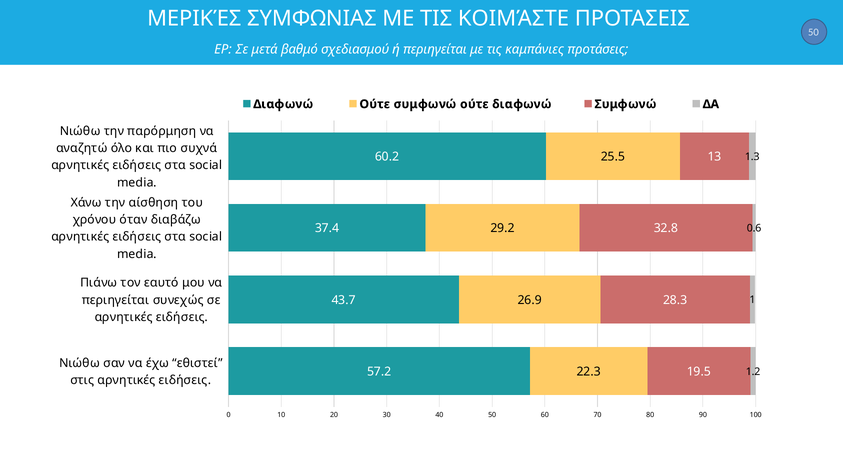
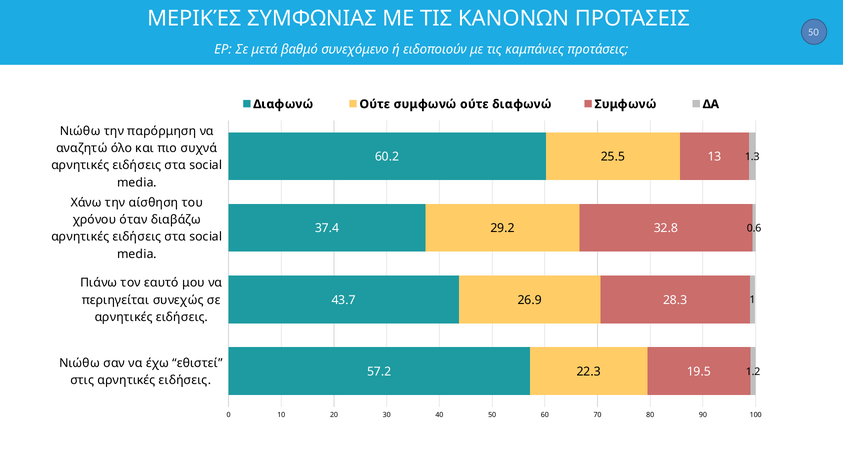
ΚΟΙΜΆΣΤΕ: ΚΟΙΜΆΣΤΕ -> ΚΑΝΟΝΩΝ (513, 19)
σχεδιασμού: σχεδιασμού -> συνεχόμενο (355, 50)
ή περιηγείται: περιηγείται -> ειδοποιούν (435, 50)
